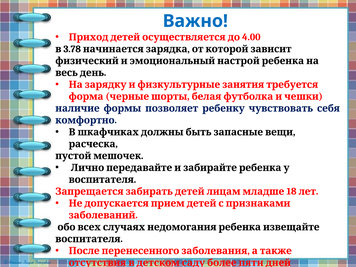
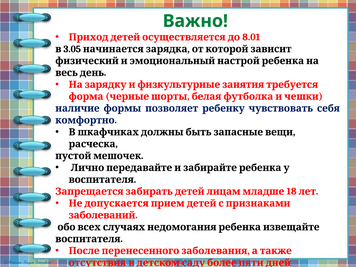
Важно colour: blue -> green (195, 21)
4.00: 4.00 -> 8.01 (251, 37)
3.78: 3.78 -> 3.05 (72, 49)
